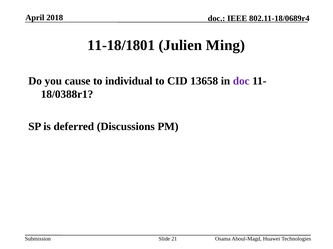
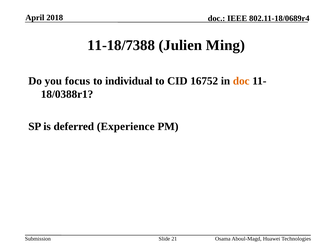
11-18/1801: 11-18/1801 -> 11-18/7388 (121, 45)
cause: cause -> focus (77, 81)
13658: 13658 -> 16752 (204, 81)
doc colour: purple -> orange (241, 81)
Discussions: Discussions -> Experience (126, 127)
